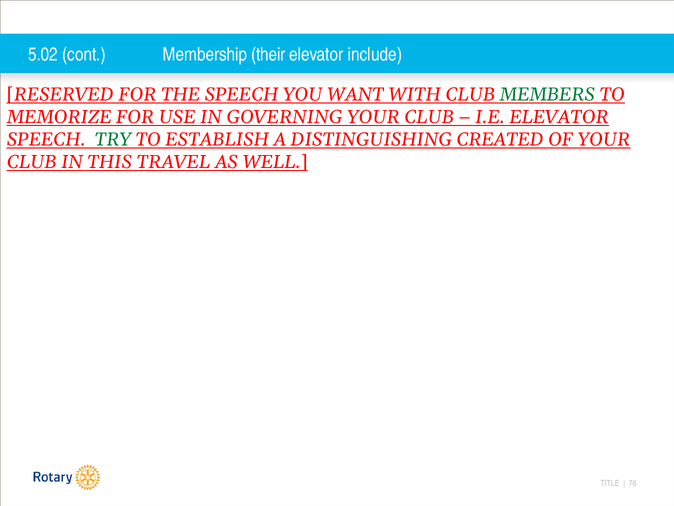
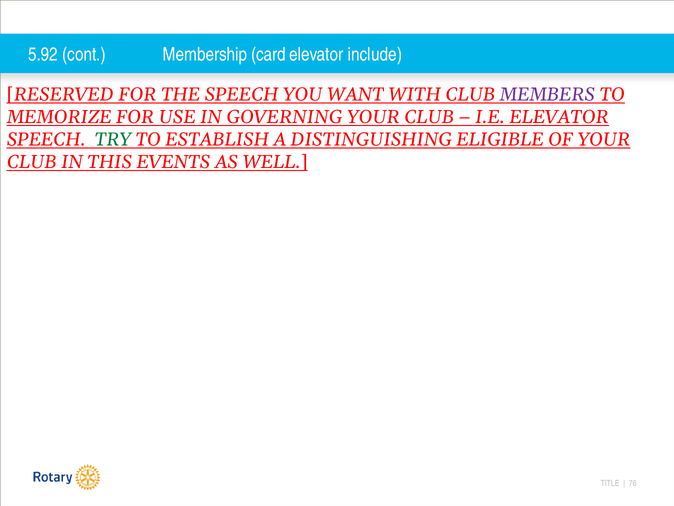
5.02: 5.02 -> 5.92 (43, 55)
their: their -> card (268, 55)
MEMBERS colour: green -> purple (547, 95)
CREATED: CREATED -> ELIGIBLE (500, 139)
TRAVEL: TRAVEL -> EVENTS (173, 162)
